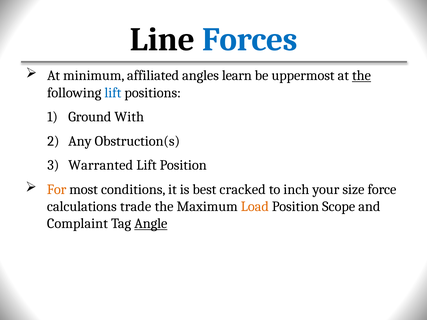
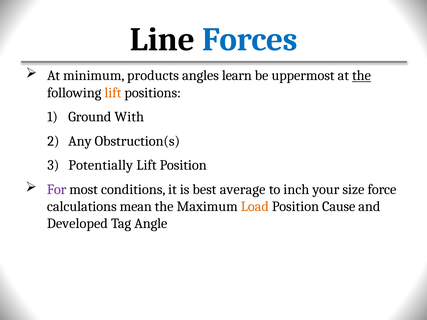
affiliated: affiliated -> products (153, 76)
lift colour: blue -> orange (113, 93)
Warranted: Warranted -> Potentially (101, 165)
For colour: orange -> purple (57, 190)
cracked: cracked -> average (243, 190)
trade: trade -> mean (136, 207)
Scope: Scope -> Cause (339, 207)
Complaint: Complaint -> Developed (77, 224)
Angle underline: present -> none (151, 224)
